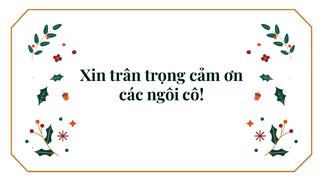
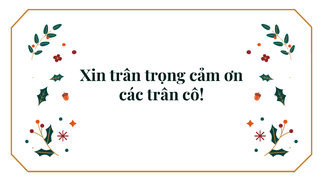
các ngôi: ngôi -> trân (163, 95)
